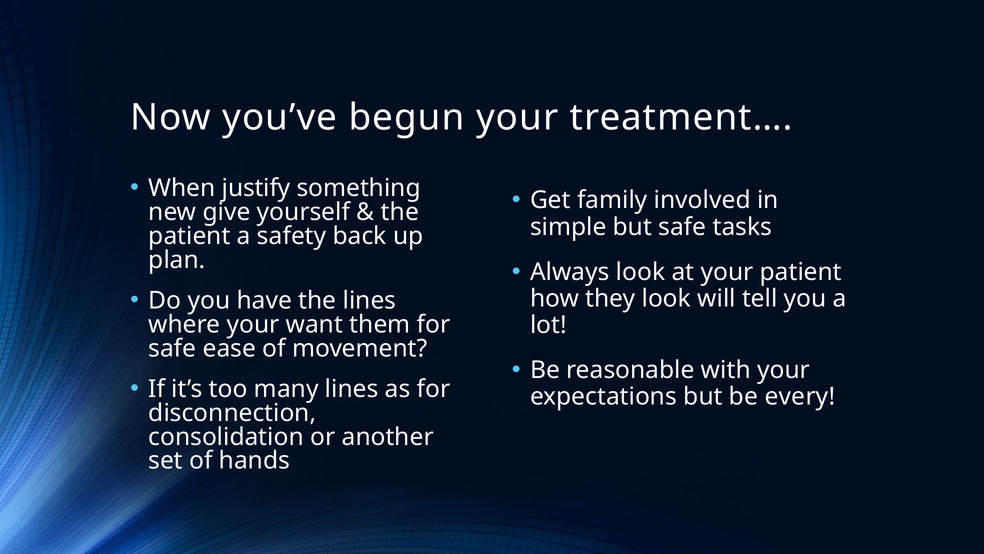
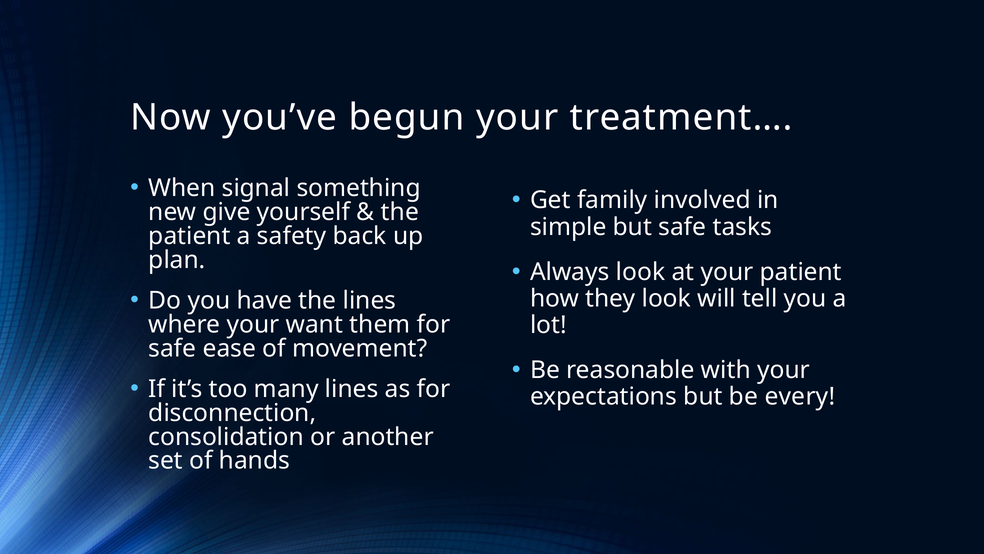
justify: justify -> signal (256, 188)
